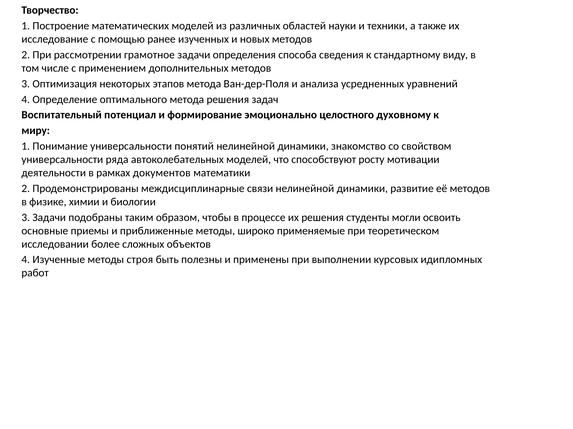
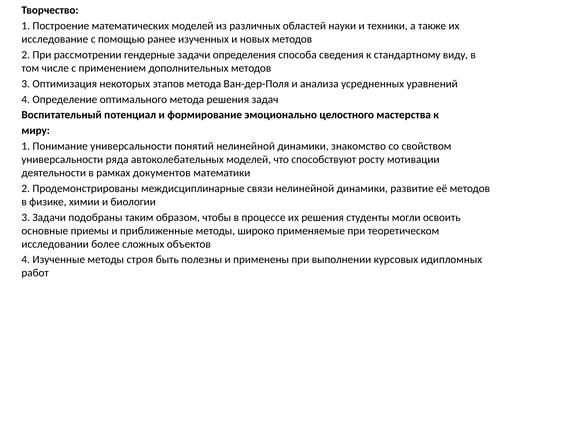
грамотное: грамотное -> гендерные (150, 55)
духовному: духовному -> мастерства (404, 115)
